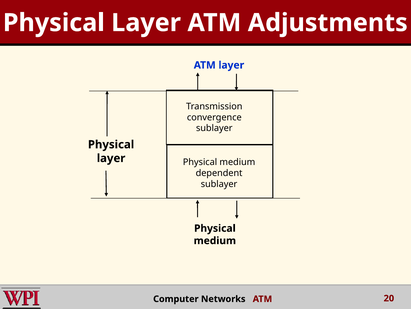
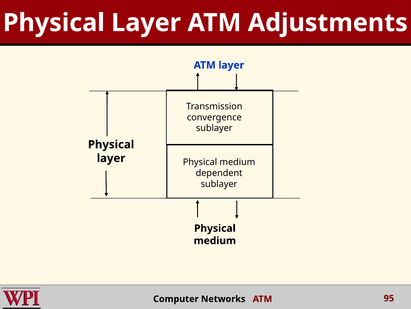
20: 20 -> 95 (389, 298)
